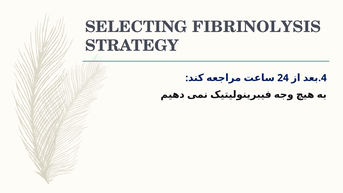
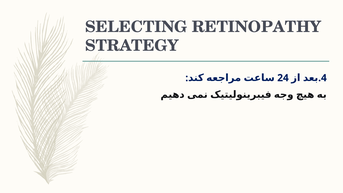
FIBRINOLYSIS: FIBRINOLYSIS -> RETINOPATHY (257, 27)
